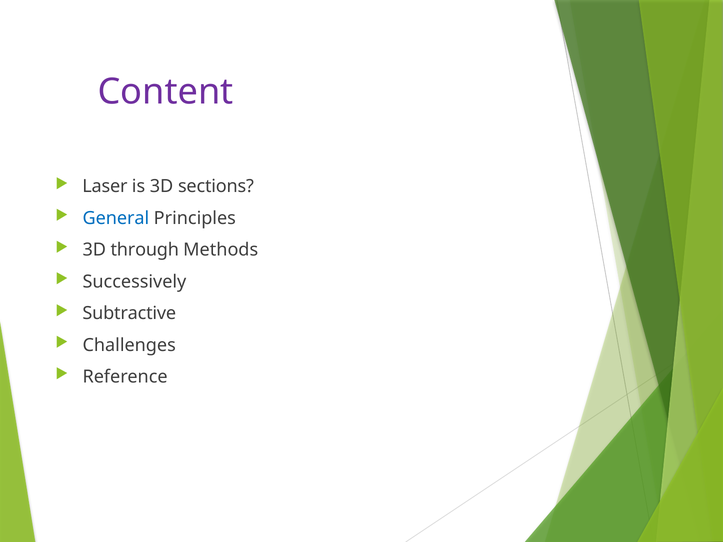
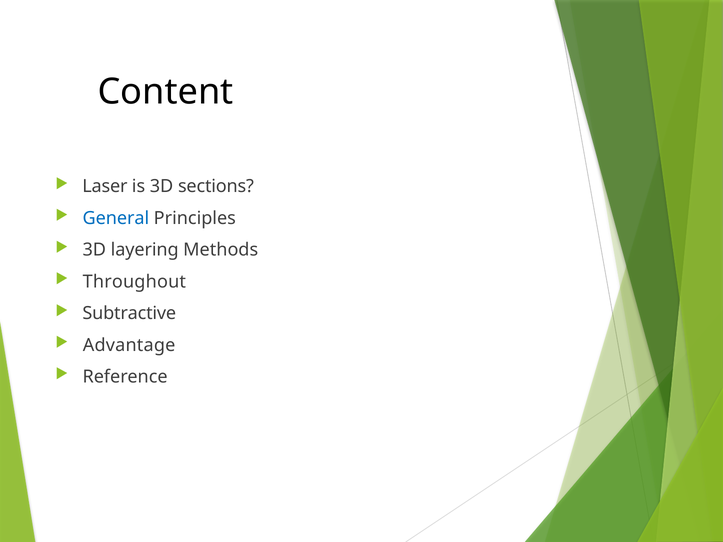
Content colour: purple -> black (166, 92)
through: through -> layering (145, 250)
Successively: Successively -> Throughout (134, 282)
Challenges: Challenges -> Advantage (129, 345)
